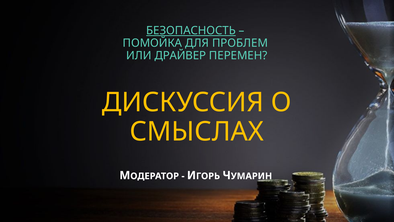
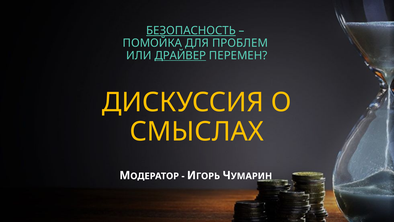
ДРАЙВЕР underline: none -> present (180, 55)
